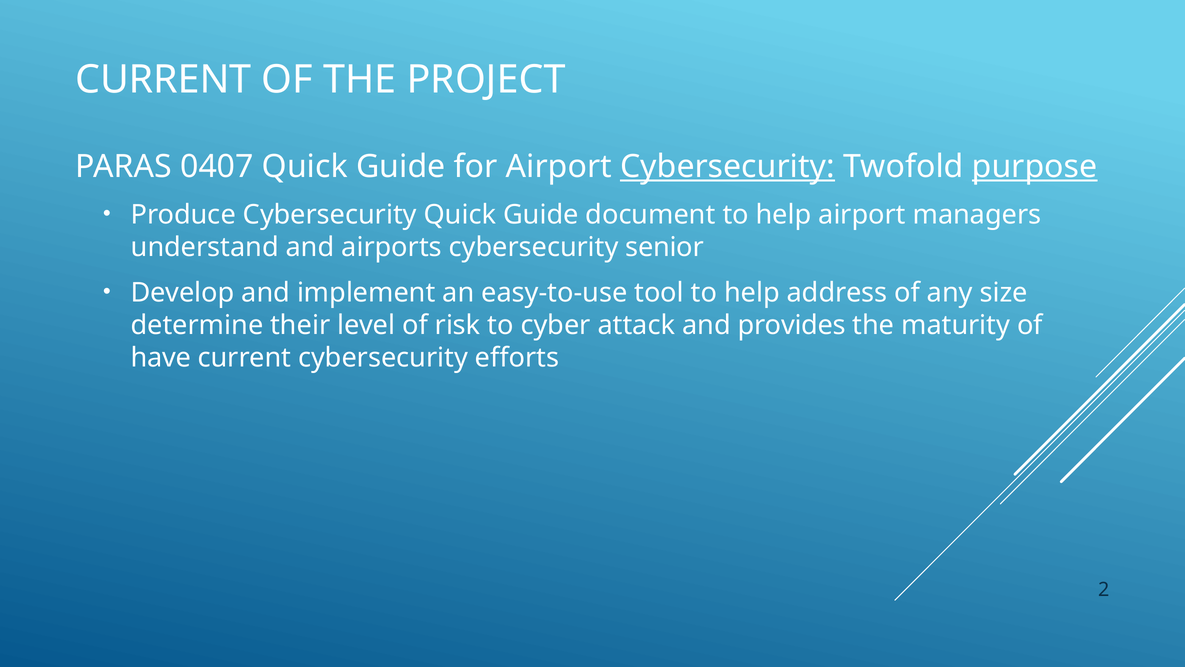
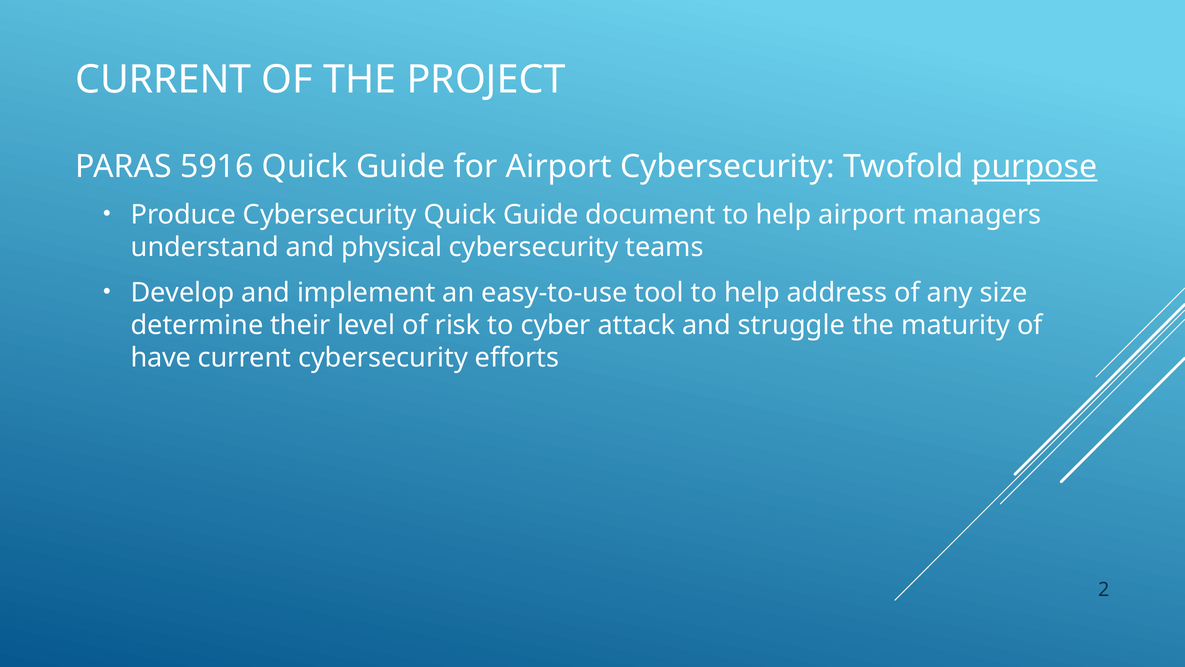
0407: 0407 -> 5916 (217, 166)
Cybersecurity underline: present -> none (727, 166)
airports: airports -> physical (392, 247)
senior: senior -> teams (665, 247)
provides: provides -> struggle (792, 325)
